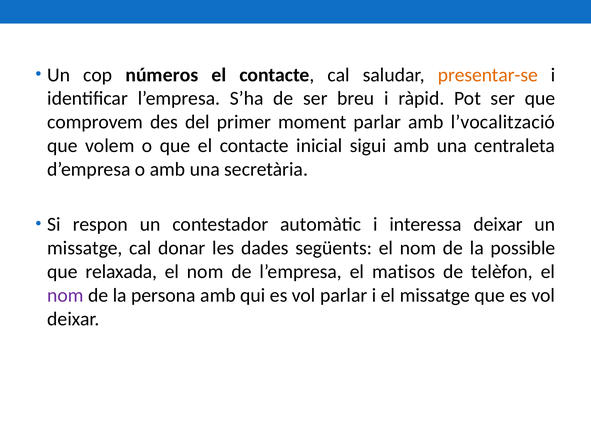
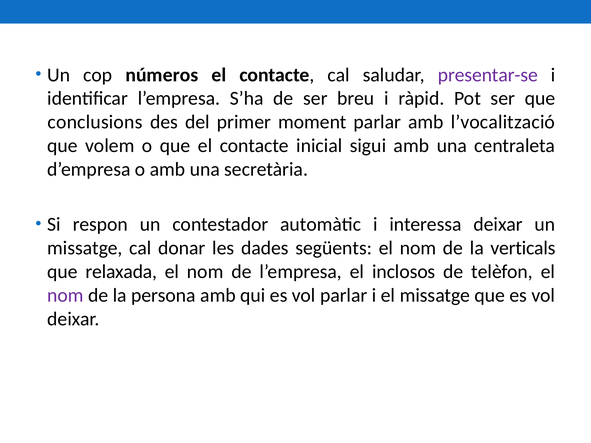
presentar-se colour: orange -> purple (488, 75)
comprovem: comprovem -> conclusions (95, 122)
possible: possible -> verticals (523, 248)
matisos: matisos -> inclosos (404, 272)
